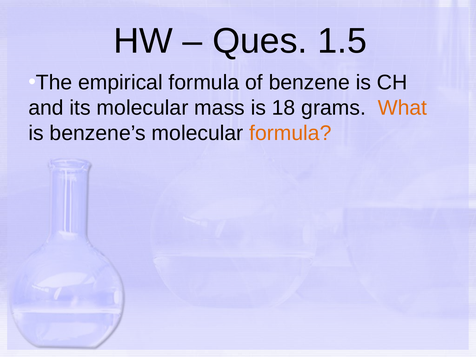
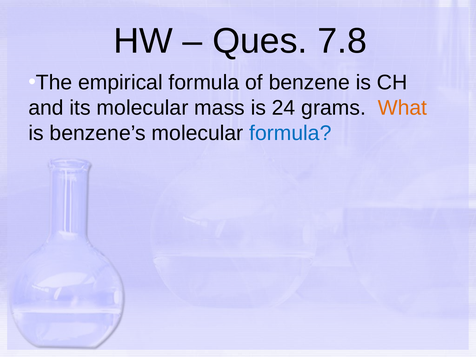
1.5: 1.5 -> 7.8 (342, 41)
18: 18 -> 24 (284, 108)
formula colour: orange -> blue (290, 133)
